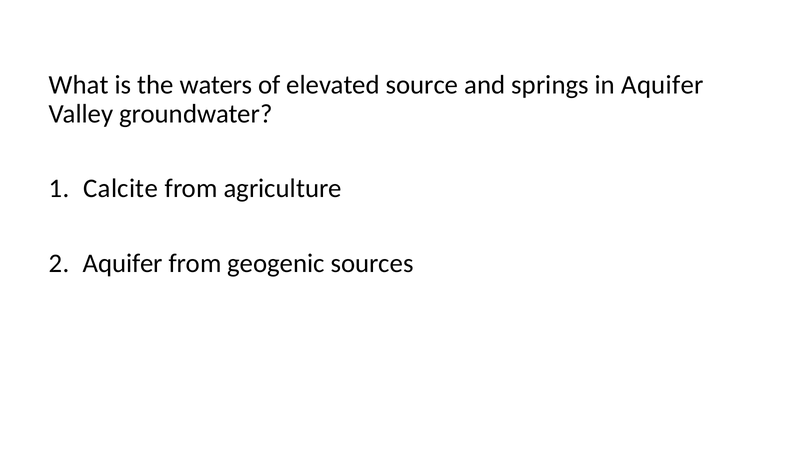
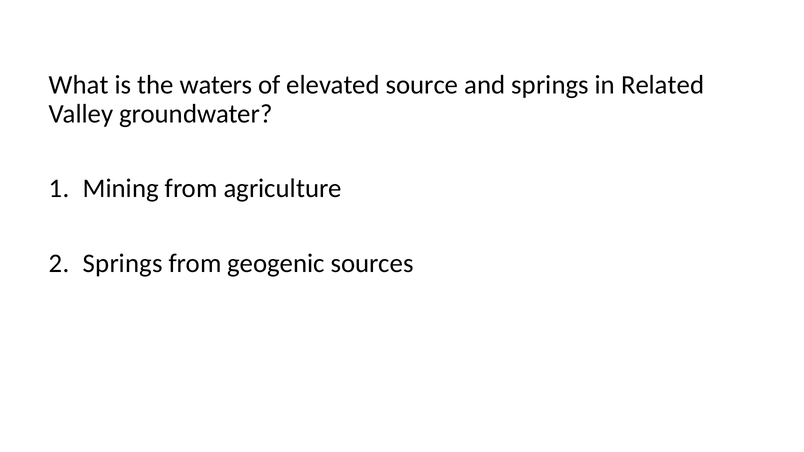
in Aquifer: Aquifer -> Related (663, 85)
Calcite: Calcite -> Mining (121, 189)
Aquifer: Aquifer -> Springs (123, 263)
